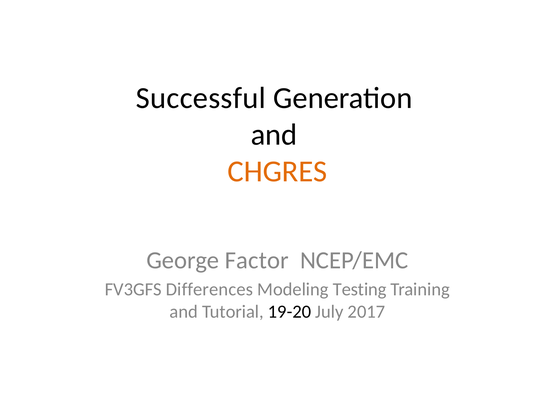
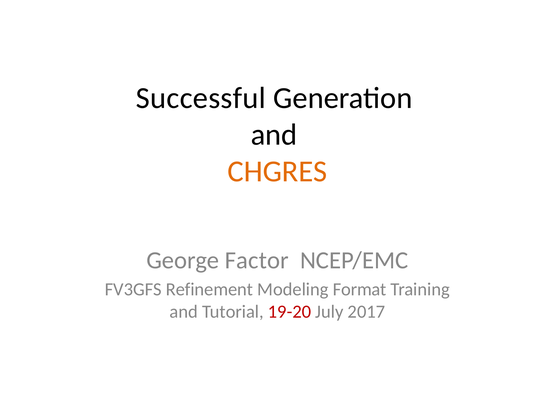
Differences: Differences -> Refinement (209, 289)
Testing: Testing -> Format (360, 289)
19-20 colour: black -> red (290, 311)
